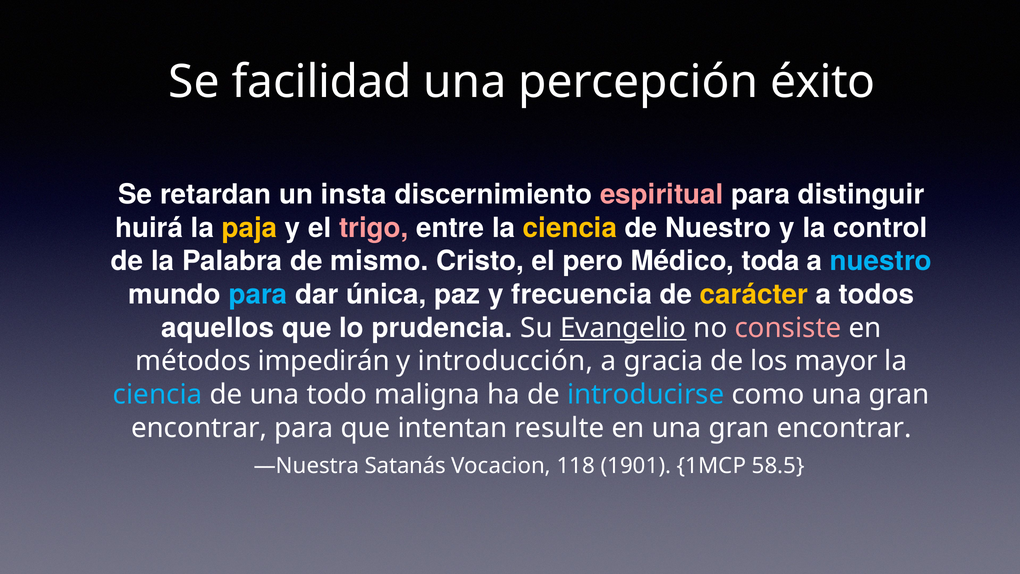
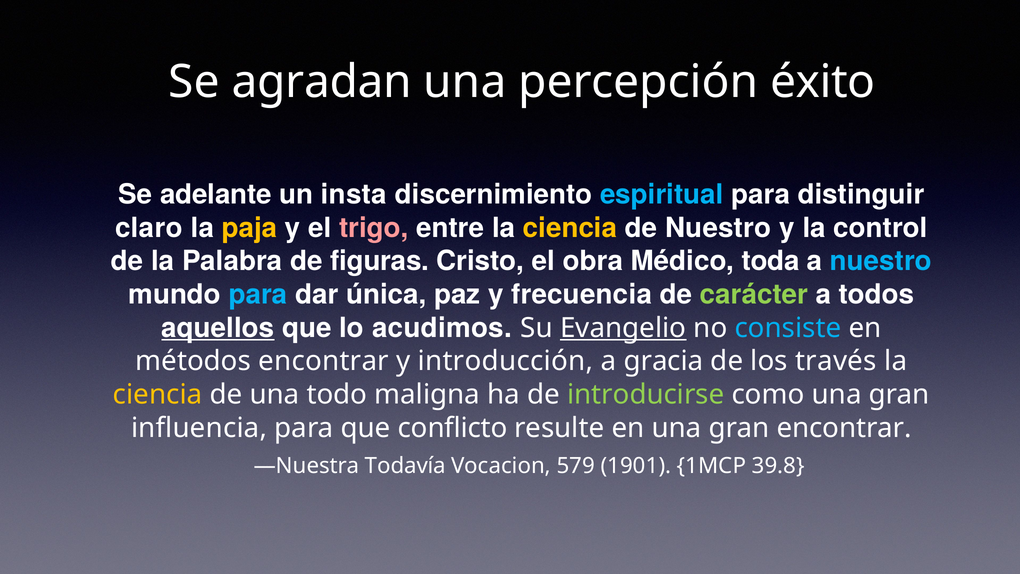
facilidad: facilidad -> agradan (322, 82)
retardan: retardan -> adelante (216, 194)
espiritual colour: pink -> light blue (662, 194)
huirá: huirá -> claro (149, 228)
mismo: mismo -> figuras (380, 261)
pero: pero -> obra (593, 261)
carácter colour: yellow -> light green (754, 294)
aquellos underline: none -> present (218, 328)
prudencia: prudencia -> acudimos (442, 328)
consiste colour: pink -> light blue (788, 328)
métodos impedirán: impedirán -> encontrar (324, 361)
mayor: mayor -> través (836, 361)
ciencia colour: light blue -> yellow (158, 394)
introducirse colour: light blue -> light green (646, 394)
encontrar: encontrar -> influencia (199, 428)
intentan: intentan -> conflicto (453, 428)
Satanás: Satanás -> Todavía (405, 466)
118: 118 -> 579 (576, 466)
58.5: 58.5 -> 39.8 (778, 466)
